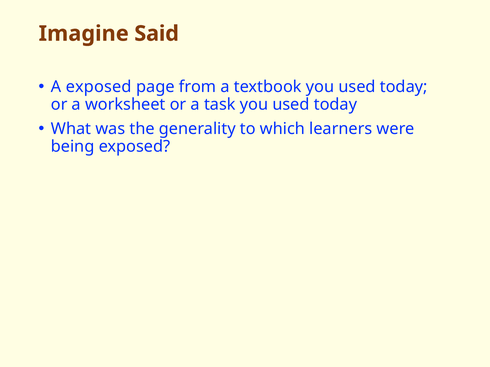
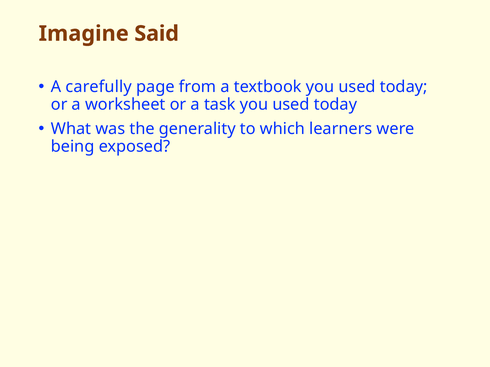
A exposed: exposed -> carefully (99, 87)
